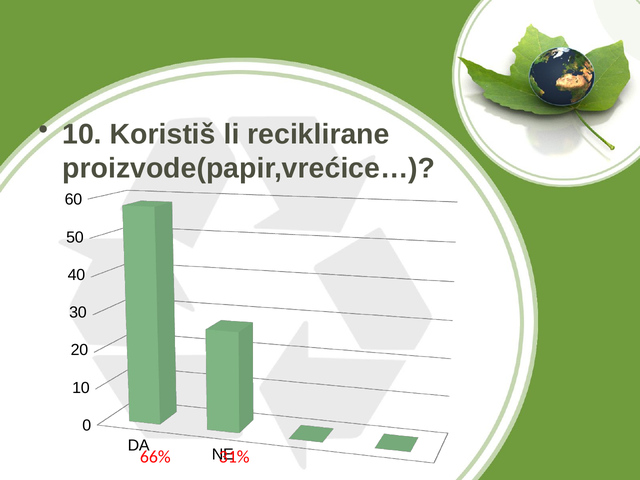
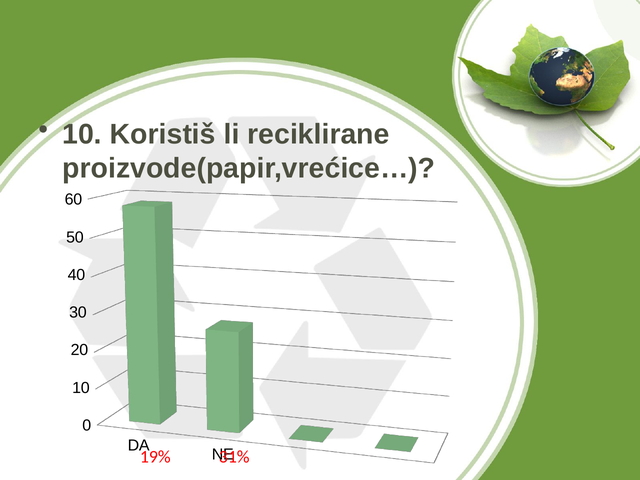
66%: 66% -> 19% (155, 457)
